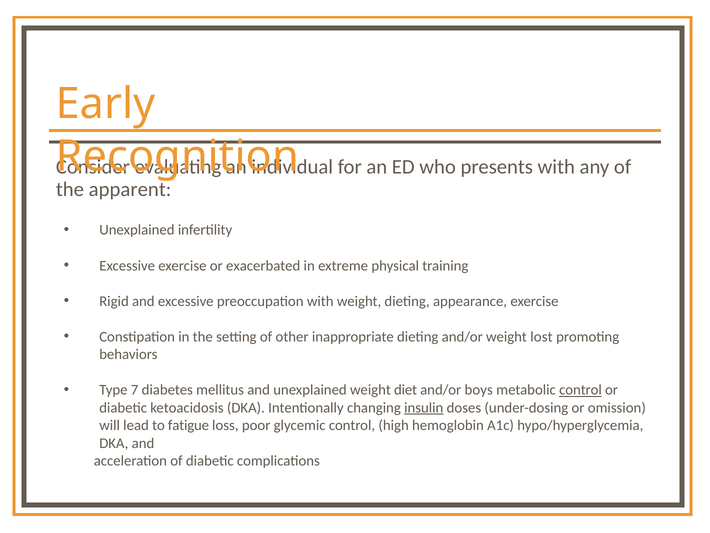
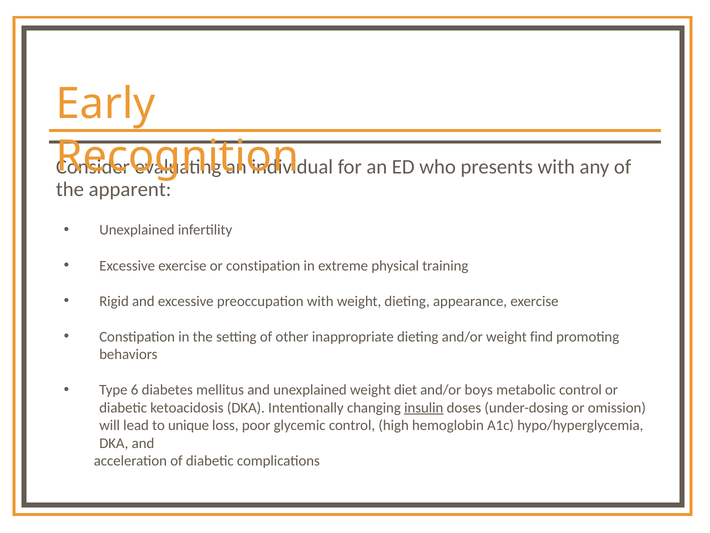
or exacerbated: exacerbated -> constipation (263, 265)
lost: lost -> find (542, 336)
7: 7 -> 6 (135, 390)
control underline: present -> none (580, 390)
fatigue: fatigue -> unique (189, 425)
